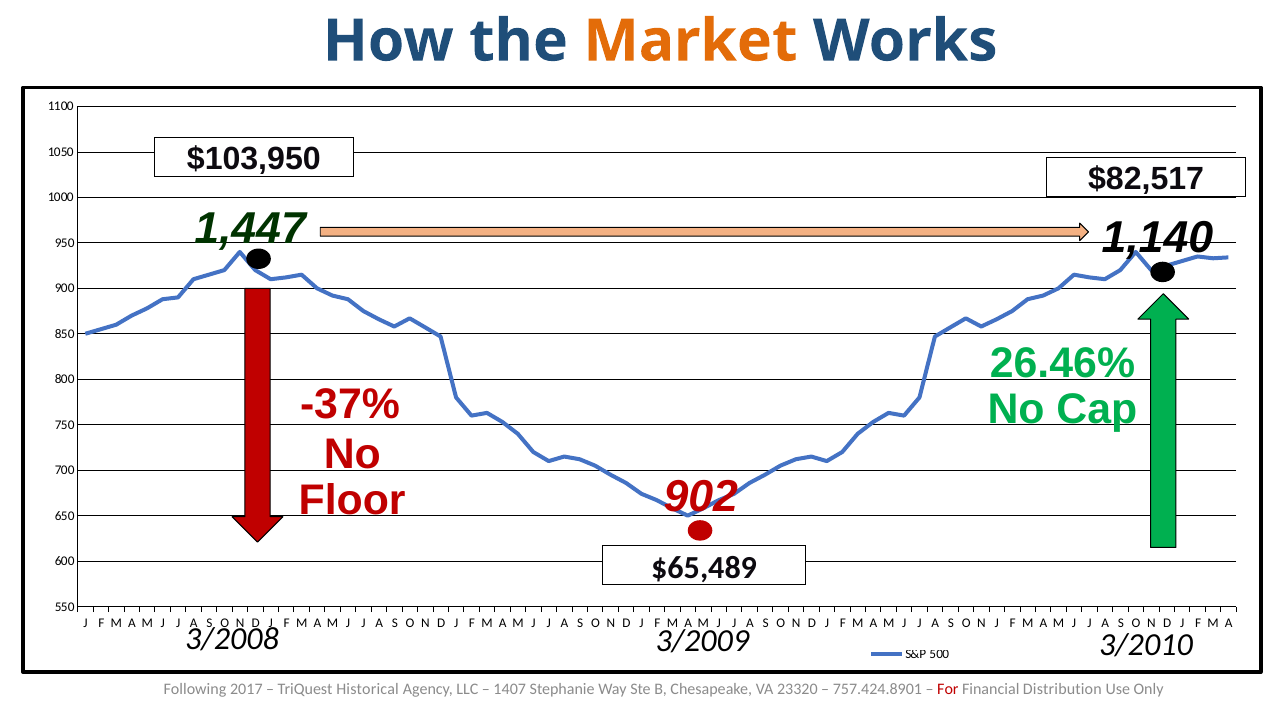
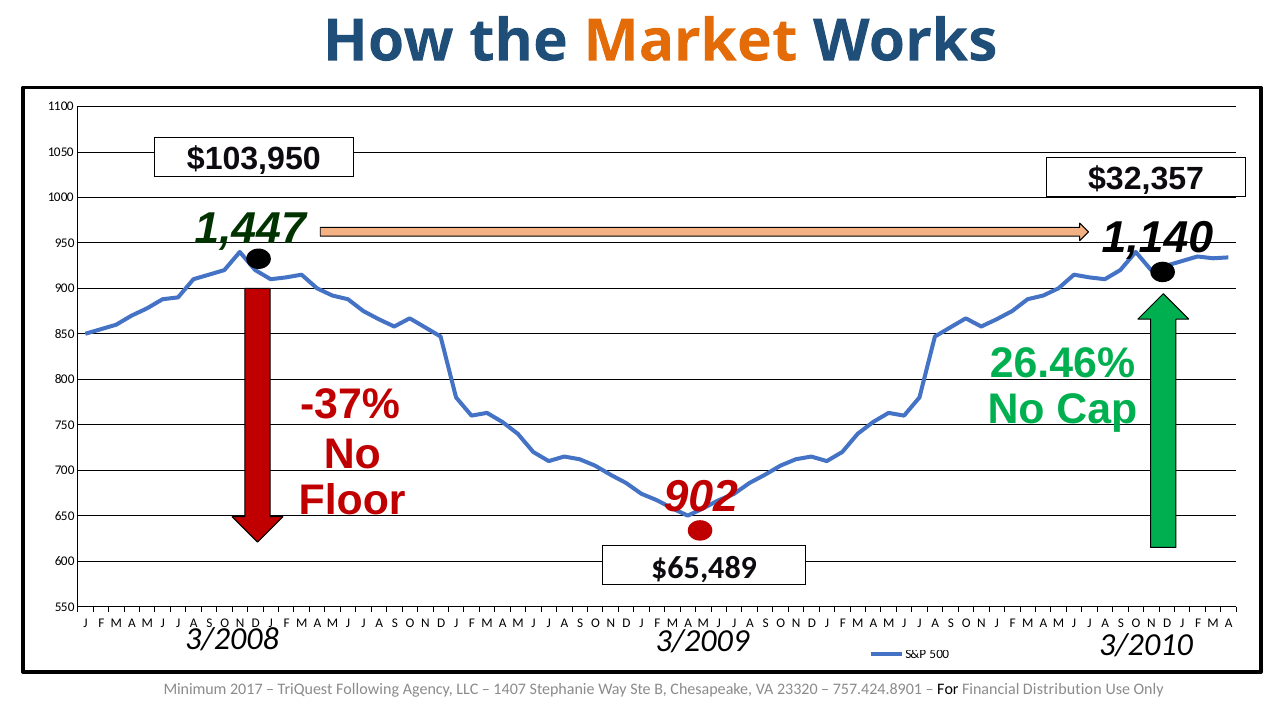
$82,517: $82,517 -> $32,357 (1146, 179)
Following: Following -> Minimum (195, 690)
Historical: Historical -> Following (368, 690)
For colour: red -> black (948, 690)
